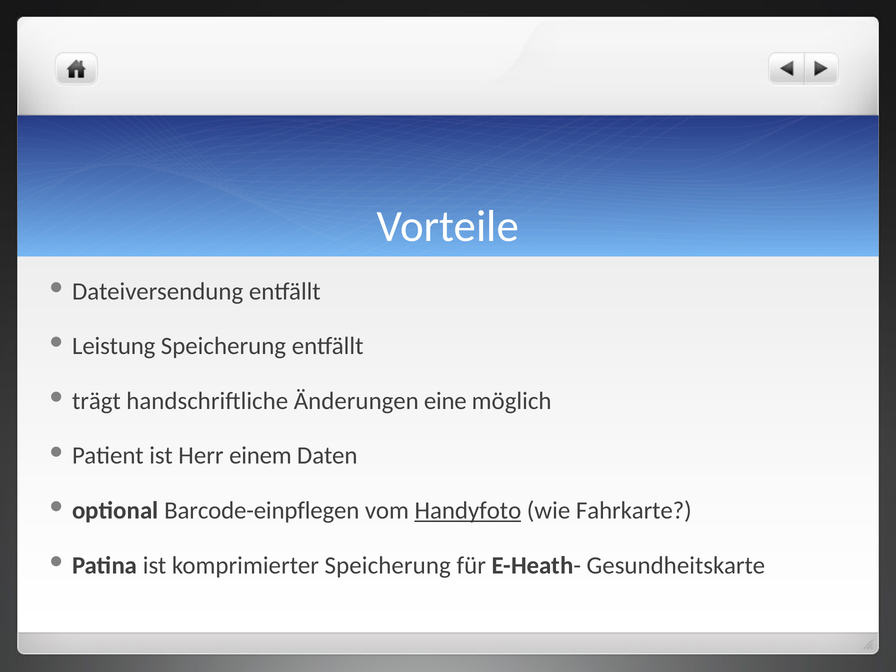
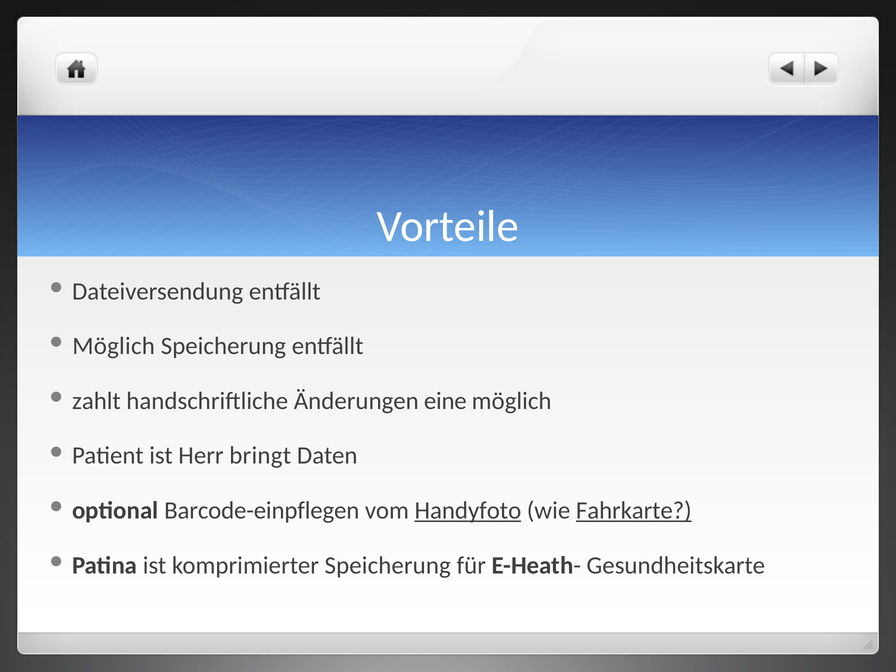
Leistung: Leistung -> Möglich (114, 346)
trägt: trägt -> zahlt (96, 401)
einem: einem -> bringt (260, 456)
Fahrkarte underline: none -> present (634, 511)
